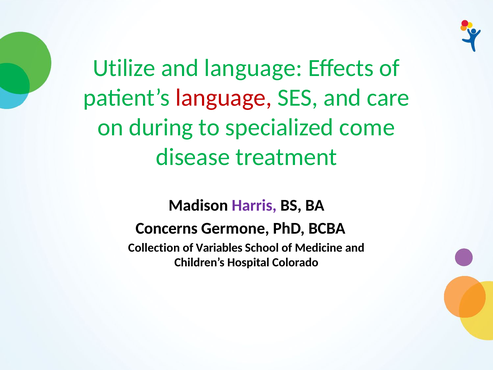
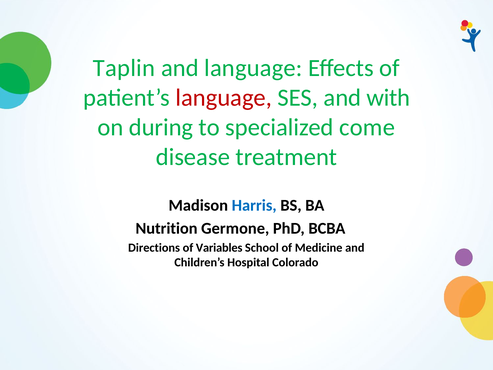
Utilize: Utilize -> Taplin (124, 68)
care: care -> with (388, 98)
Harris colour: purple -> blue (254, 205)
Concerns: Concerns -> Nutrition (167, 228)
Collection: Collection -> Directions (154, 248)
